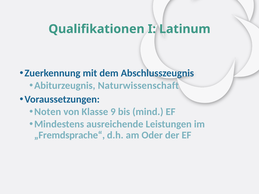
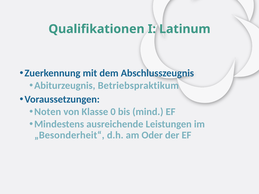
Naturwissenschaft: Naturwissenschaft -> Betriebspraktikum (138, 86)
9: 9 -> 0 (113, 112)
„Fremdsprache“: „Fremdsprache“ -> „Besonderheit“ (69, 135)
